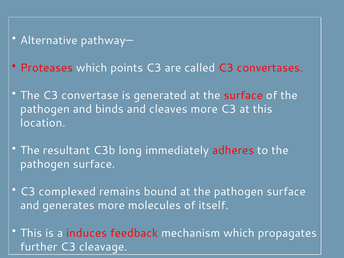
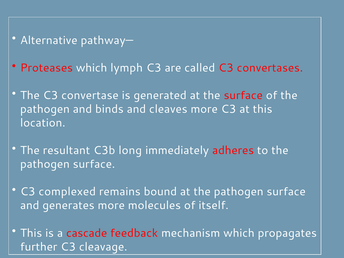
points: points -> lymph (127, 68)
induces: induces -> cascade (87, 233)
